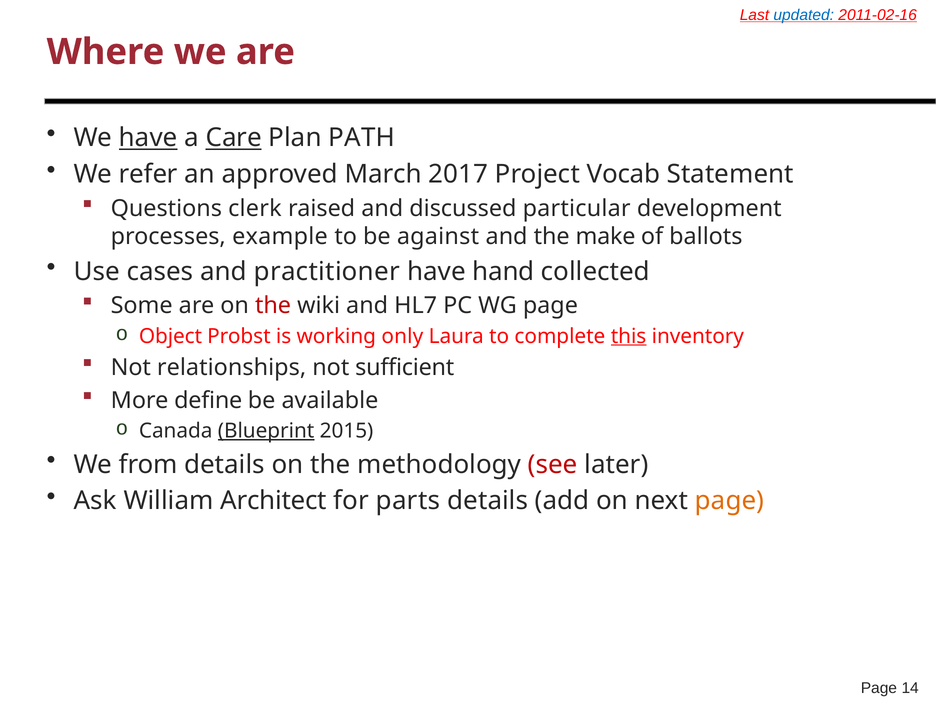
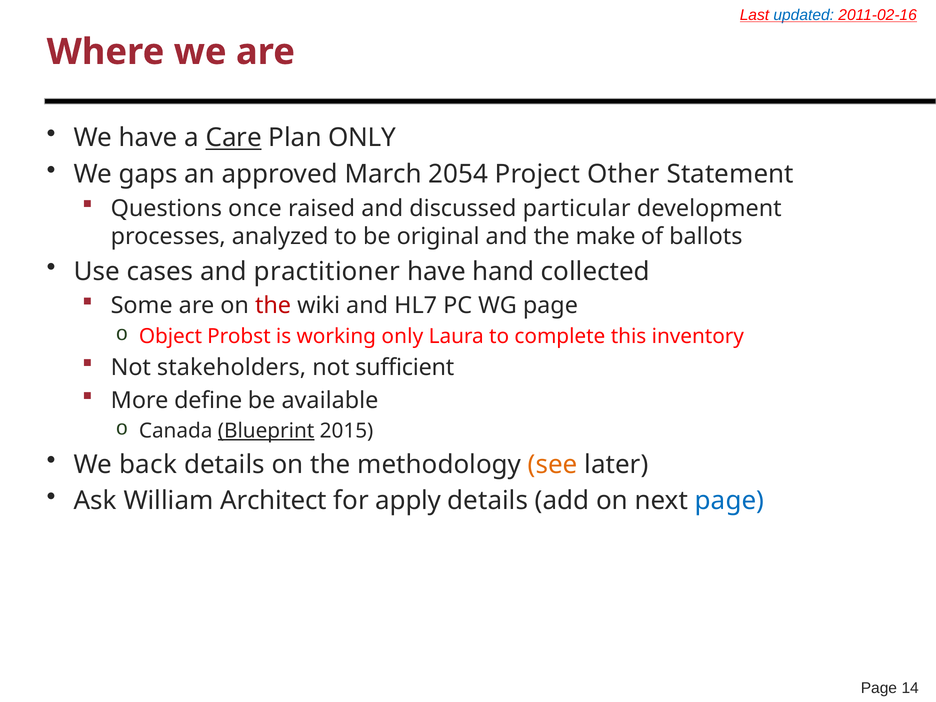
have underline: present -> none (148, 138)
Plan PATH: PATH -> ONLY (362, 138)
refer: refer -> gaps (148, 174)
2017: 2017 -> 2054 (458, 174)
Vocab: Vocab -> Other (623, 174)
clerk: clerk -> once (255, 208)
example: example -> analyzed (280, 236)
against: against -> original (438, 236)
this underline: present -> none (629, 336)
relationships: relationships -> stakeholders (232, 368)
from: from -> back (148, 464)
see colour: red -> orange (553, 464)
parts: parts -> apply (408, 501)
page colour: orange -> blue (730, 501)
